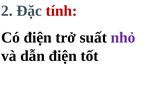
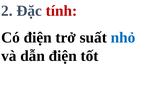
nhỏ colour: purple -> blue (123, 38)
